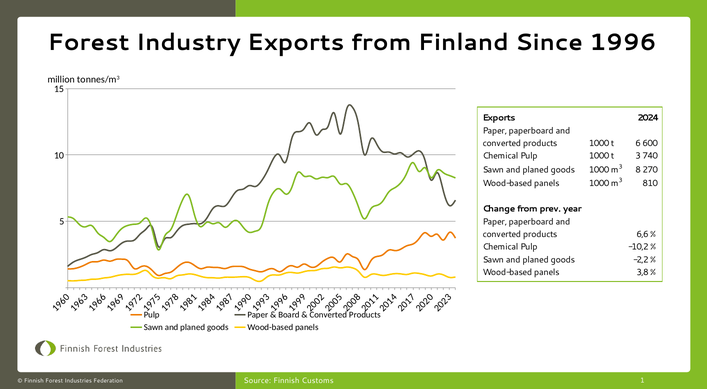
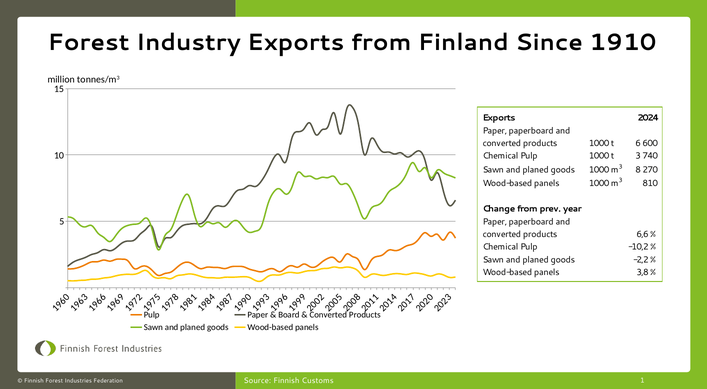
1996: 1996 -> 1910 (623, 43)
